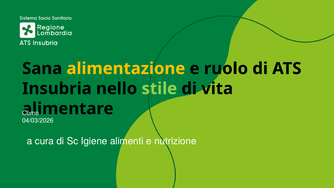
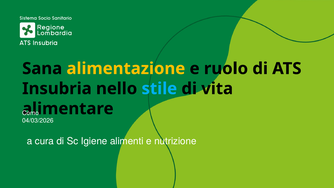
stile colour: light green -> light blue (159, 89)
